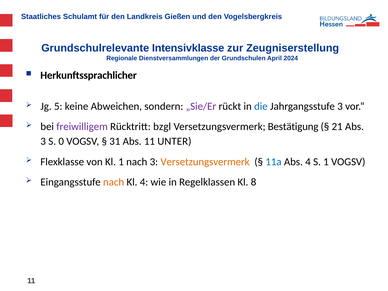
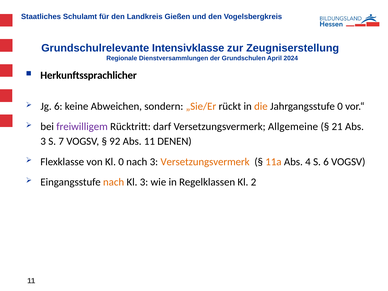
Jg 5: 5 -> 6 (58, 106)
„Sie/Er colour: purple -> orange (201, 106)
die colour: blue -> orange (261, 106)
Jahrgangsstufe 3: 3 -> 0 (340, 106)
bzgl: bzgl -> darf (162, 127)
Bestätigung: Bestätigung -> Allgemeine (293, 127)
0: 0 -> 7 (61, 141)
31: 31 -> 92 (115, 141)
UNTER: UNTER -> DENEN (174, 141)
Kl 1: 1 -> 0 (121, 162)
11a colour: blue -> orange (273, 162)
S 1: 1 -> 6 (326, 162)
Kl 4: 4 -> 3 (144, 182)
Kl 8: 8 -> 2 (254, 182)
